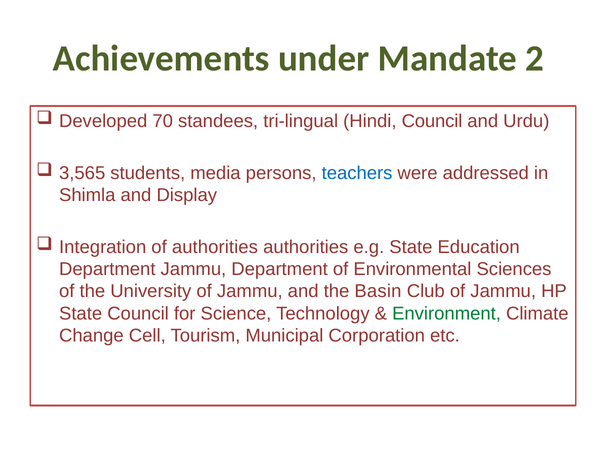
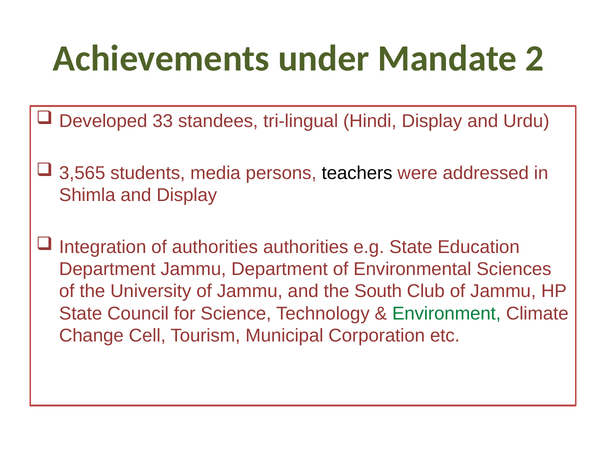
70: 70 -> 33 (163, 121)
Hindi Council: Council -> Display (432, 121)
teachers colour: blue -> black (357, 173)
Basin: Basin -> South (378, 292)
